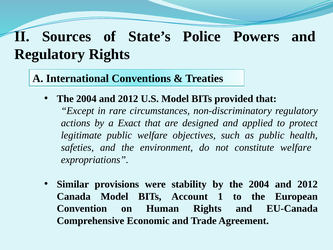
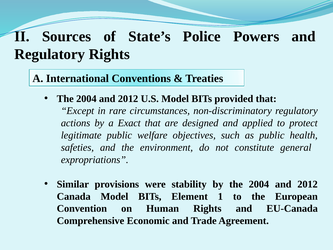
constitute welfare: welfare -> general (296, 147)
Account: Account -> Element (190, 196)
